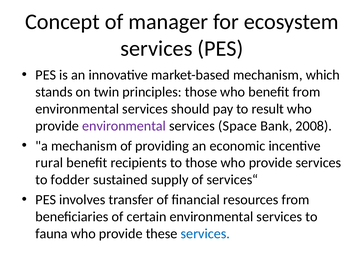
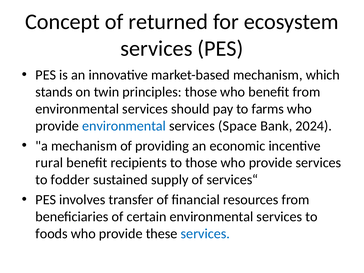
manager: manager -> returned (168, 22)
result: result -> farms (268, 109)
environmental colour: purple -> blue (124, 126)
2008: 2008 -> 2024 (314, 126)
fauna: fauna -> foods (52, 234)
